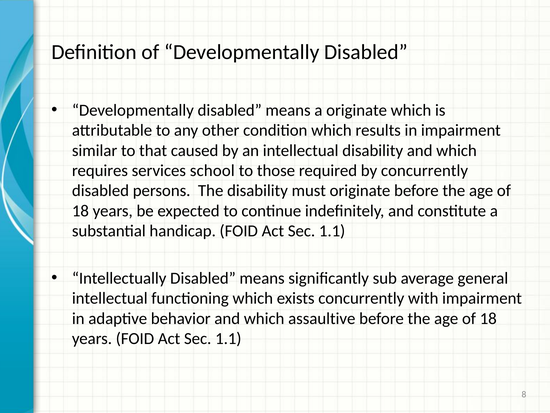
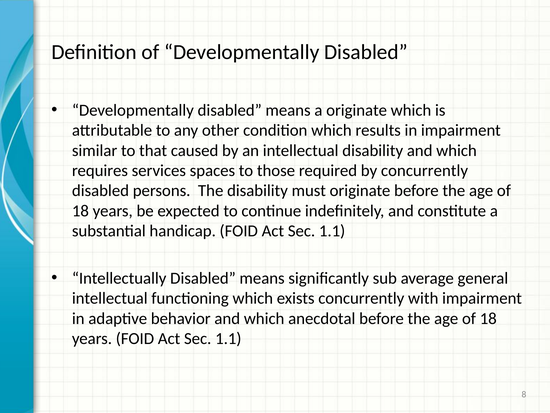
school: school -> spaces (212, 170)
assaultive: assaultive -> anecdotal (322, 318)
